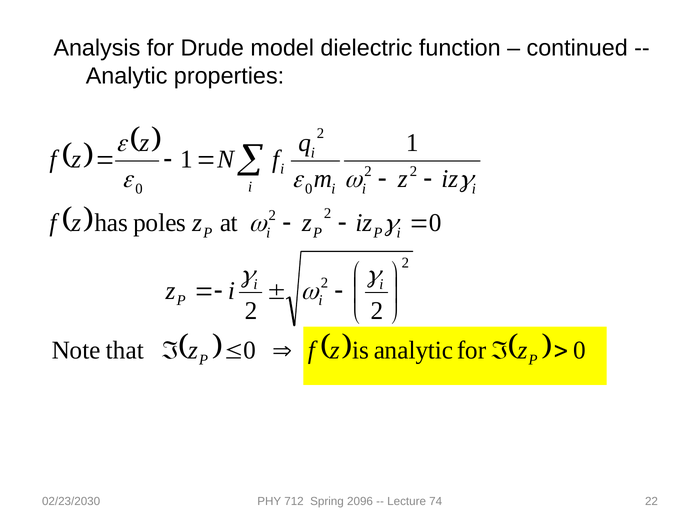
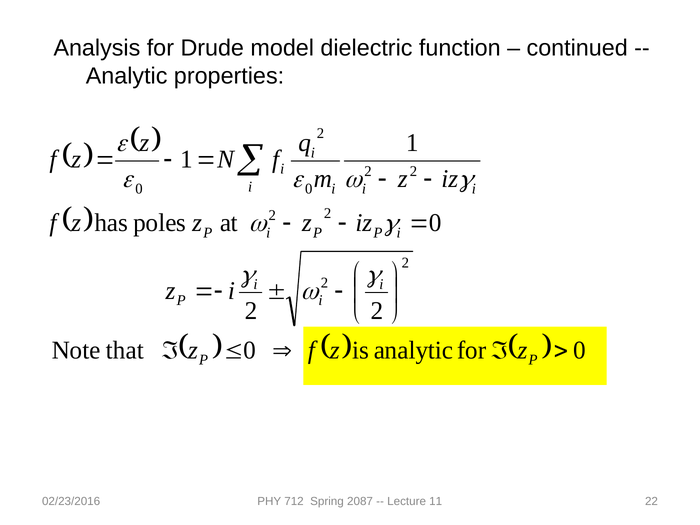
02/23/2030: 02/23/2030 -> 02/23/2016 (71, 501)
2096: 2096 -> 2087 (360, 501)
74: 74 -> 11 (436, 501)
